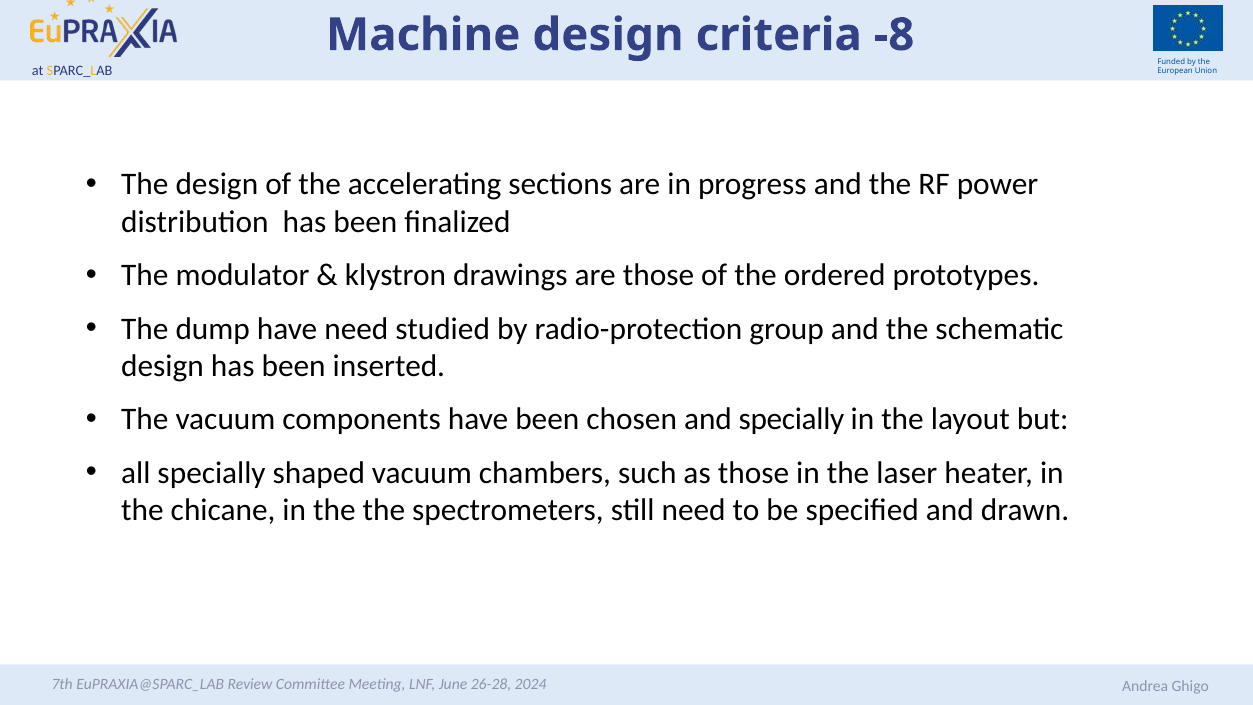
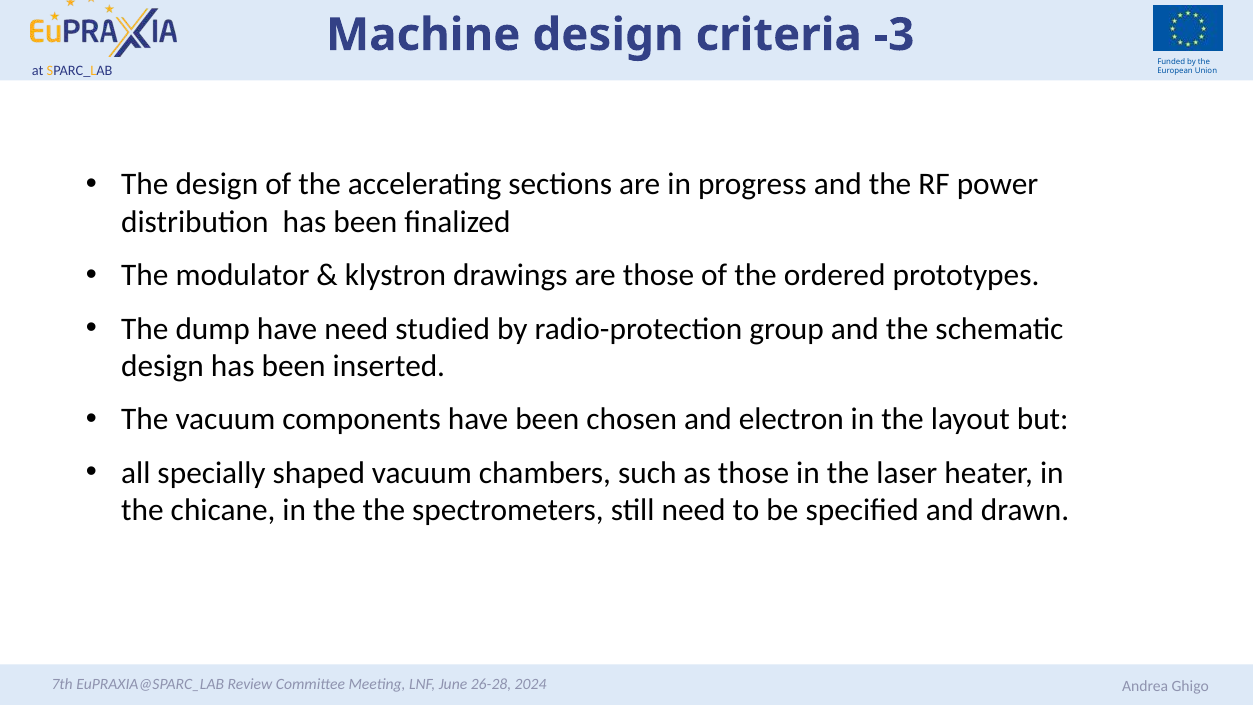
-8: -8 -> -3 (894, 35)
and specially: specially -> electron (791, 419)
